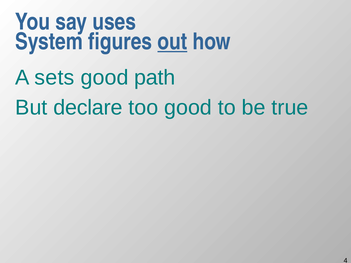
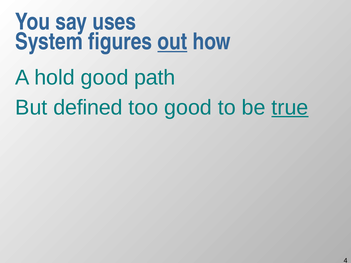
sets: sets -> hold (55, 78)
declare: declare -> defined (88, 108)
true underline: none -> present (290, 108)
